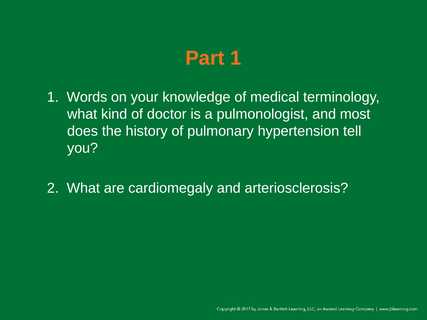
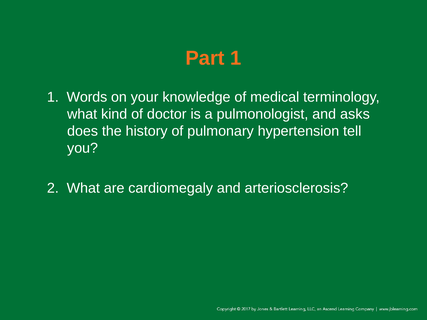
most: most -> asks (355, 114)
